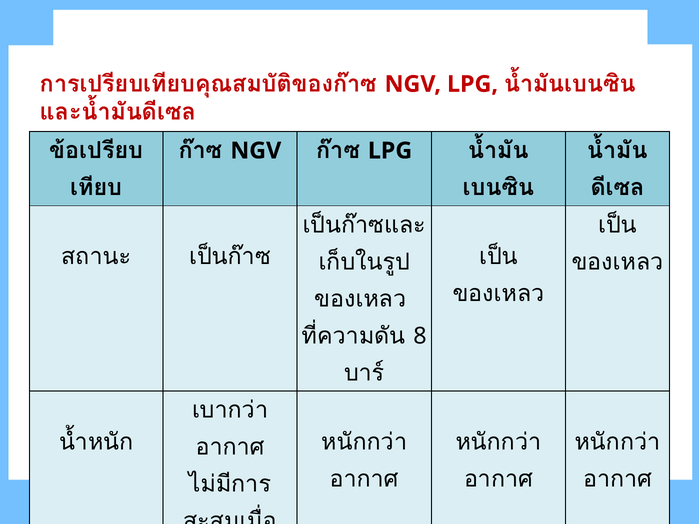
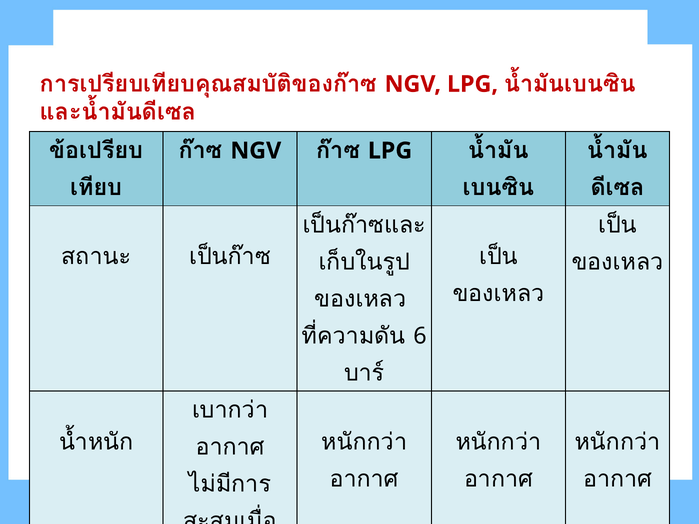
8: 8 -> 6 (420, 336)
